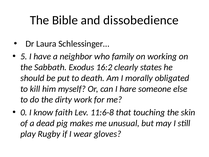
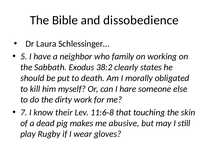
16:2: 16:2 -> 38:2 (104, 67)
0: 0 -> 7 (24, 112)
faith: faith -> their (64, 112)
unusual: unusual -> abusive (124, 123)
